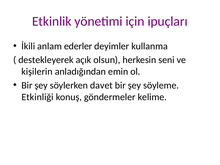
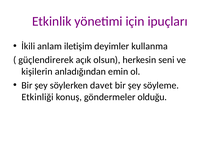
ederler: ederler -> iletişim (78, 46)
destekleyerek: destekleyerek -> güçlendirerek (46, 60)
kelime: kelime -> olduğu (152, 97)
